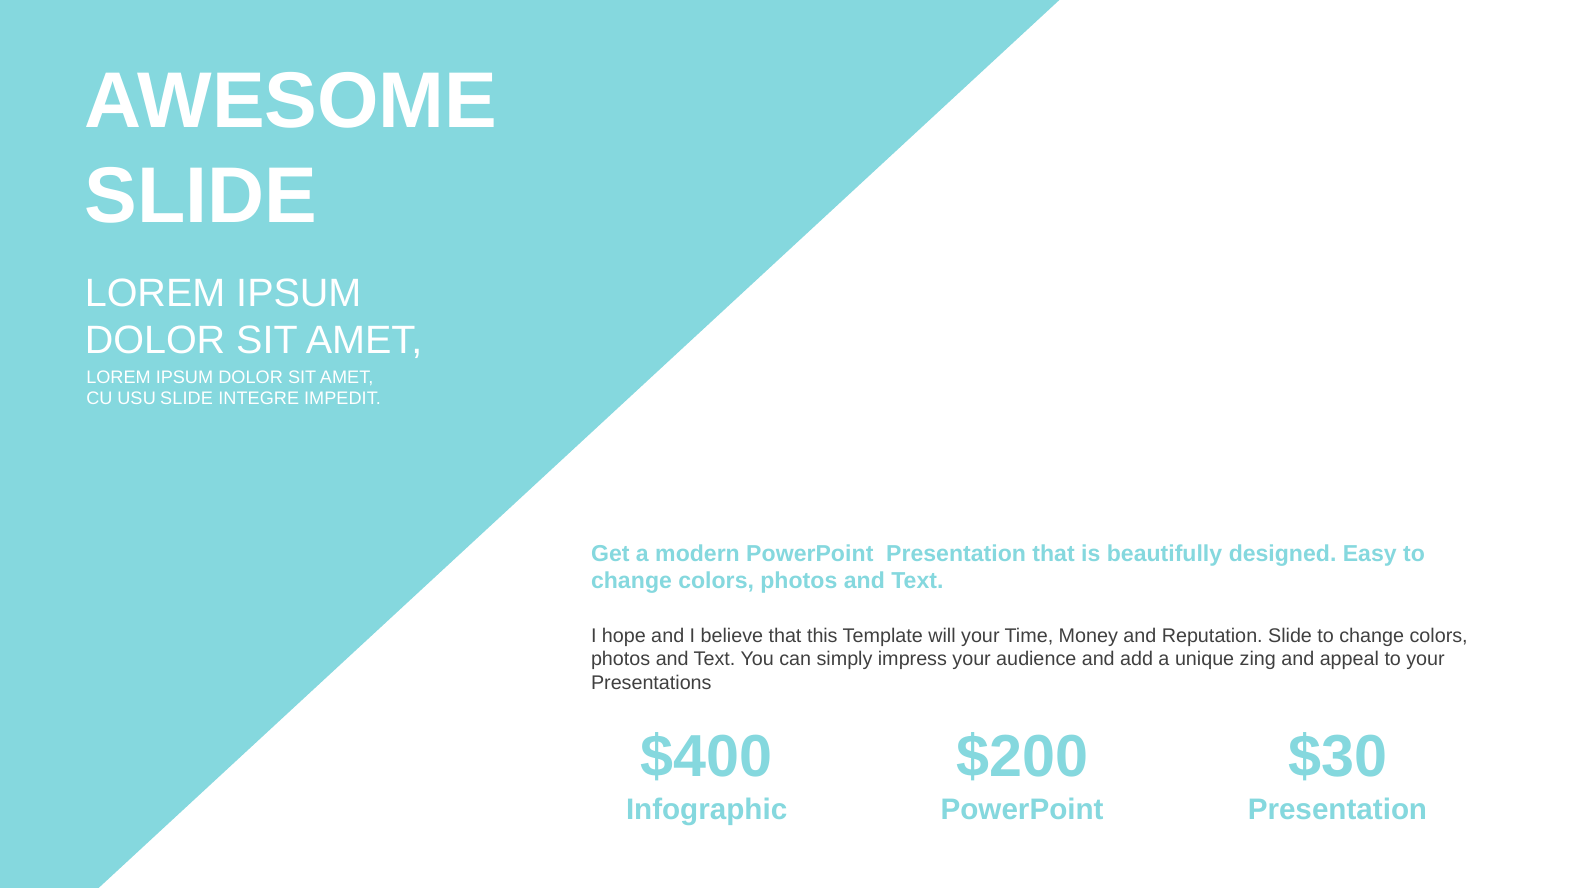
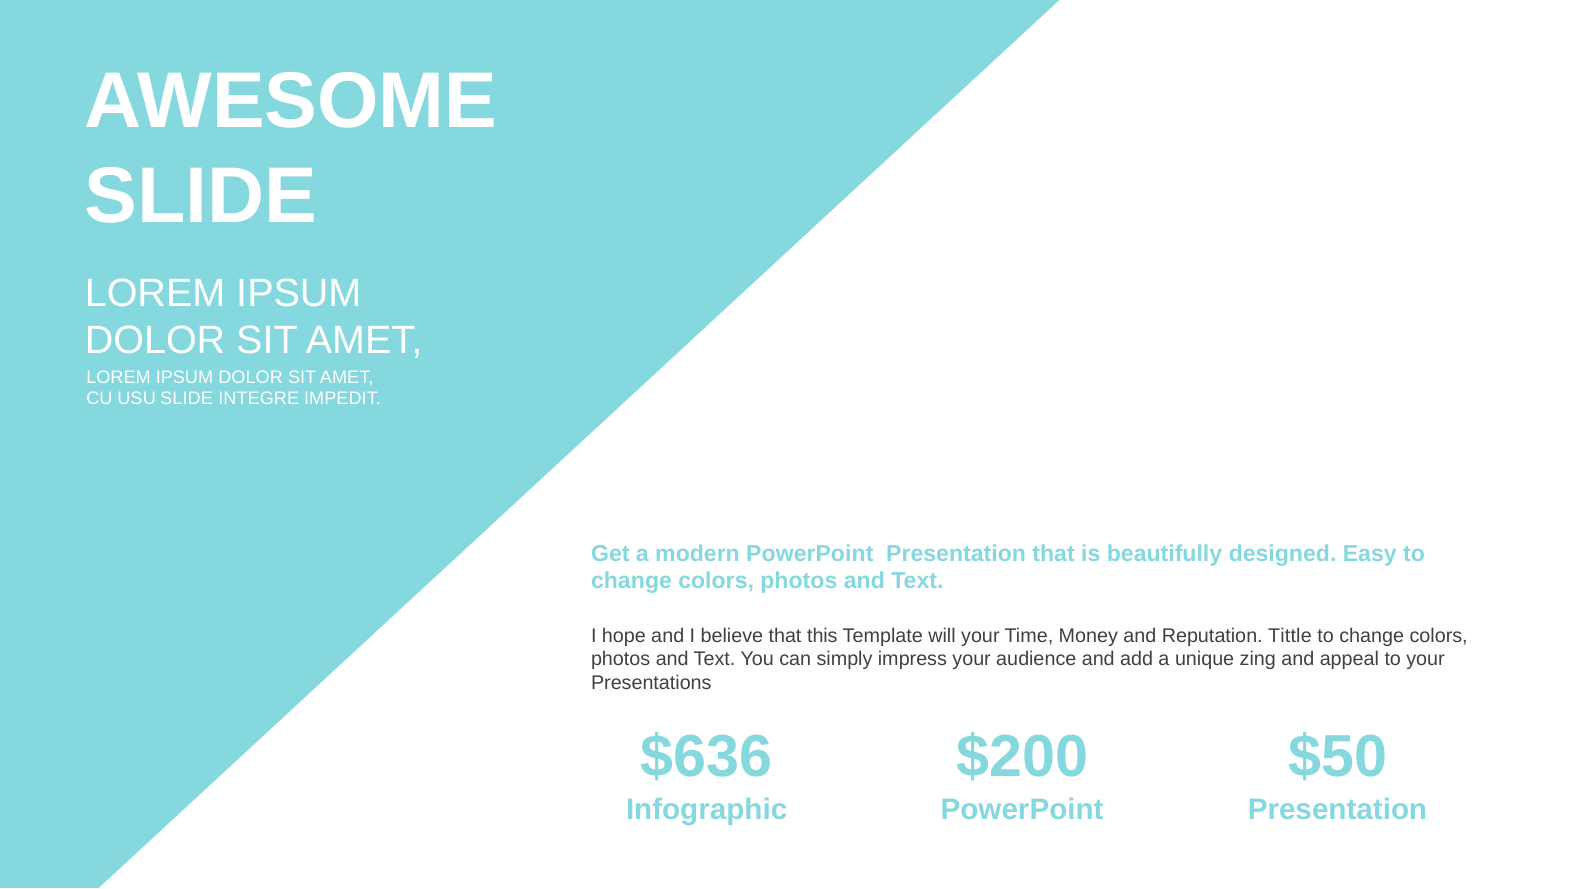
Reputation Slide: Slide -> Tittle (1290, 636)
$400: $400 -> $636 (707, 758)
$30: $30 -> $50 (1338, 758)
